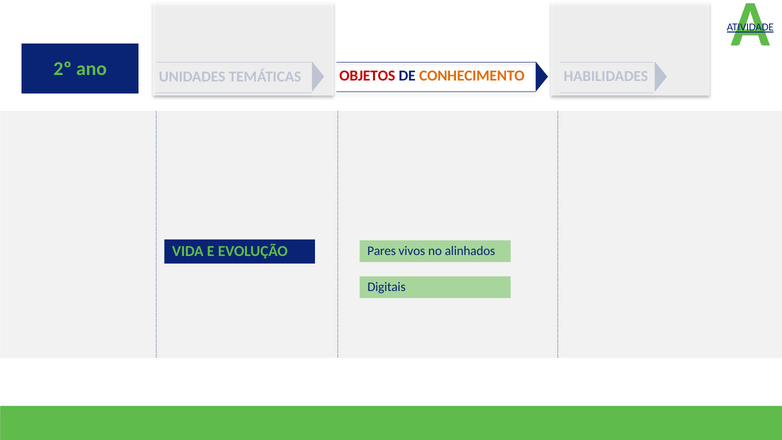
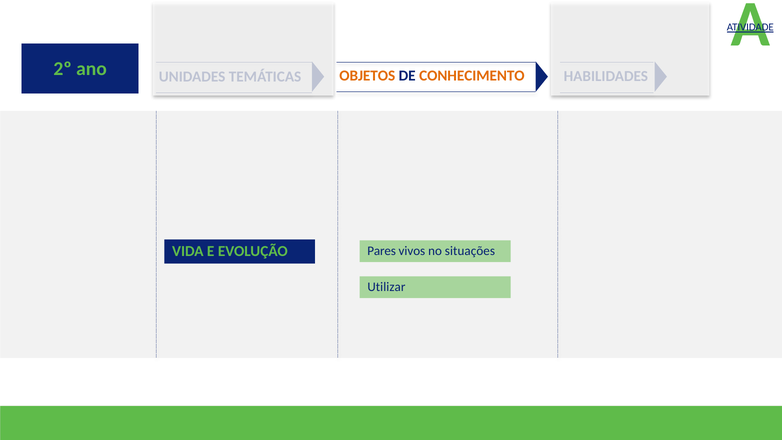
OBJETOS colour: red -> orange (367, 76)
alinhados: alinhados -> situações (470, 251)
Digitais: Digitais -> Utilizar (386, 287)
